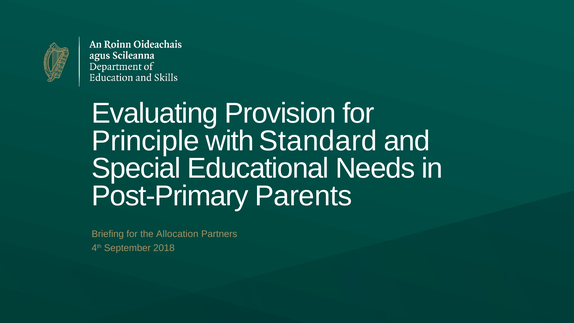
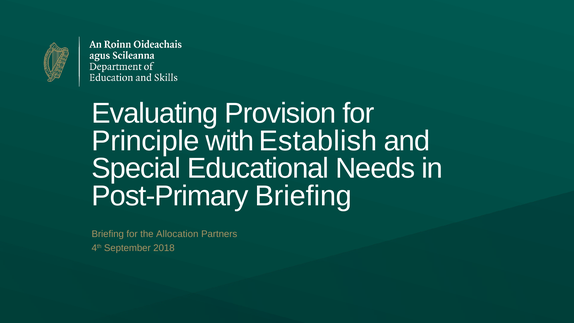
Standard: Standard -> Establish (318, 141)
Post-Primary Parents: Parents -> Briefing (303, 196)
